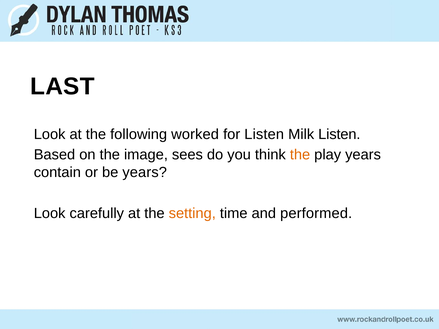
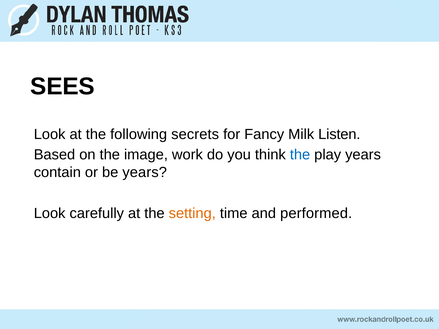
LAST: LAST -> SEES (63, 87)
worked: worked -> secrets (195, 134)
for Listen: Listen -> Fancy (264, 134)
sees: sees -> work (187, 155)
the colour: orange -> blue (300, 155)
